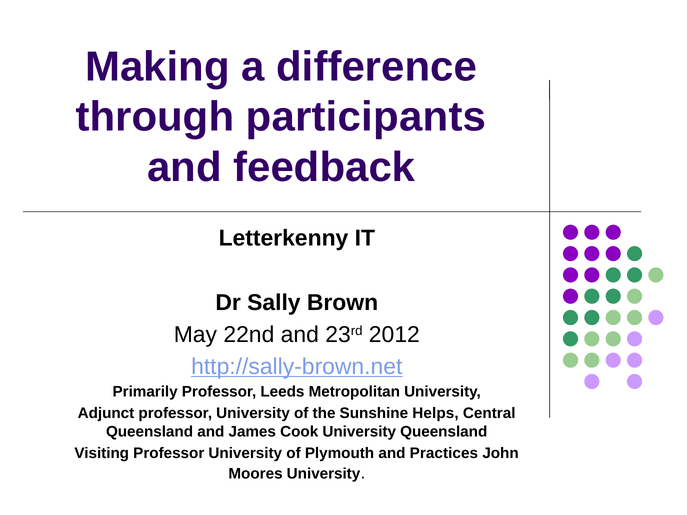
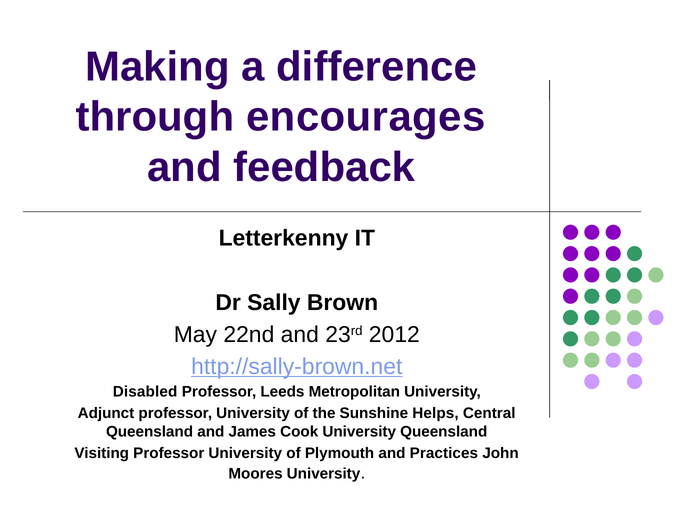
participants: participants -> encourages (366, 117)
Primarily: Primarily -> Disabled (145, 392)
